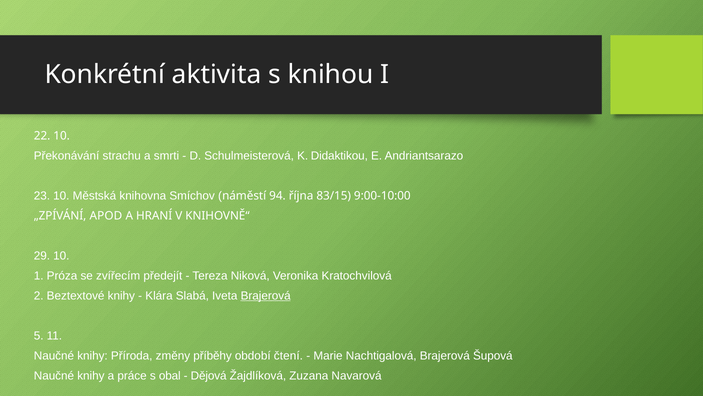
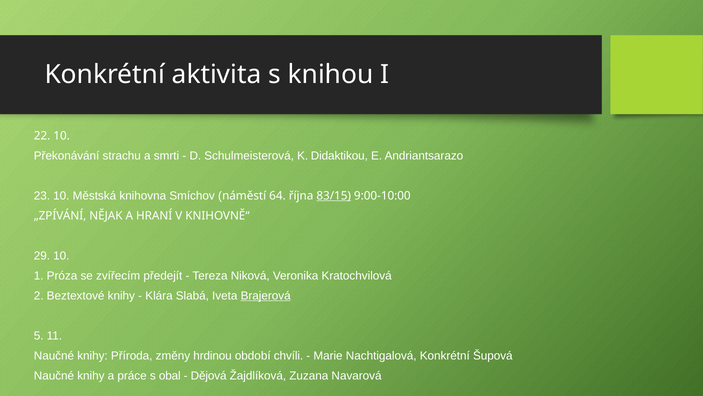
94: 94 -> 64 (277, 196)
83/15 underline: none -> present (334, 196)
APOD: APOD -> NĚJAK (106, 216)
příběhy: příběhy -> hrdinou (213, 355)
čtení: čtení -> chvíli (289, 355)
Nachtigalová Brajerová: Brajerová -> Konkrétní (445, 355)
